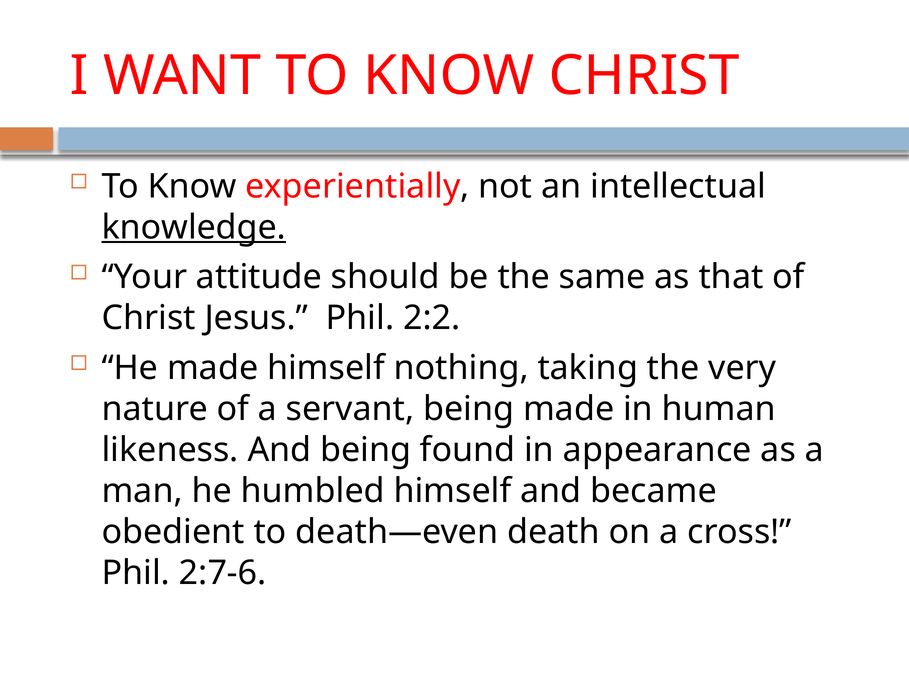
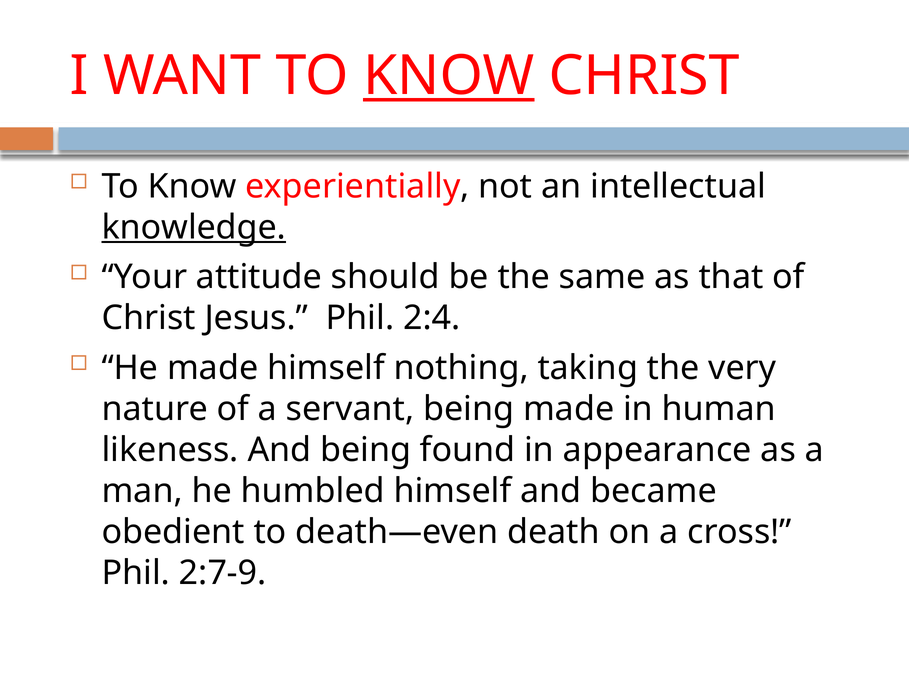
KNOW underline: none -> present (449, 76)
2:2: 2:2 -> 2:4 (432, 318)
2:7-6: 2:7-6 -> 2:7-9 (223, 573)
